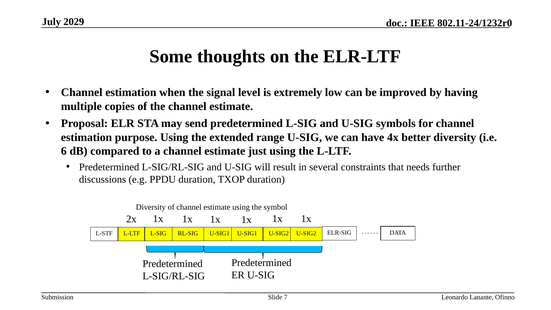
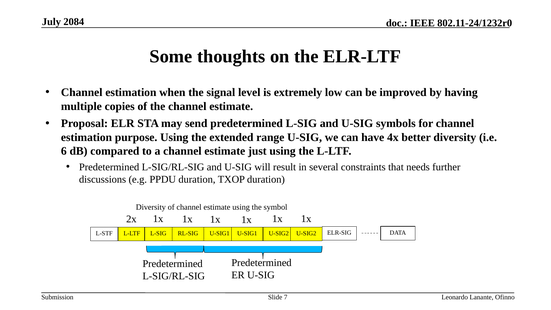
2029: 2029 -> 2084 (74, 22)
